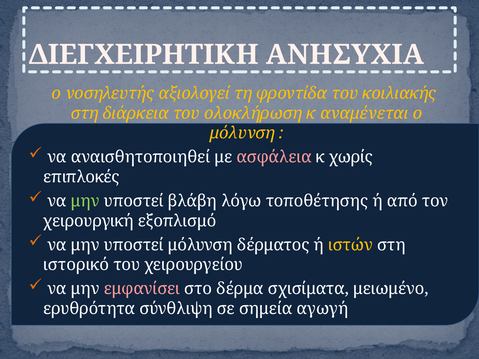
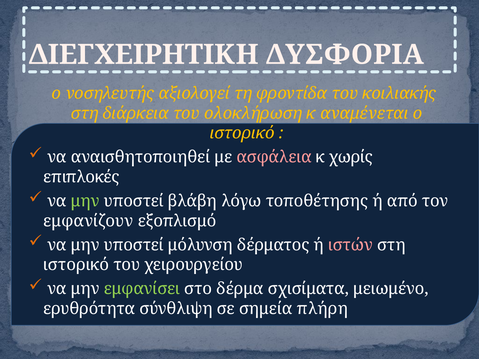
ΑΝΗΣΥΧΙΑ: ΑΝΗΣΥΧΙΑ -> ΔΥΣΦΟΡΙΑ (345, 55)
μόλυνση: μόλυνση -> ιστορικό (242, 133)
χειρουργική: χειρουργική -> εμφανίζουν (88, 221)
ιστών colour: yellow -> pink (351, 245)
εμφανίσει colour: pink -> light green (142, 289)
αγωγή: αγωγή -> πλήρη (322, 309)
